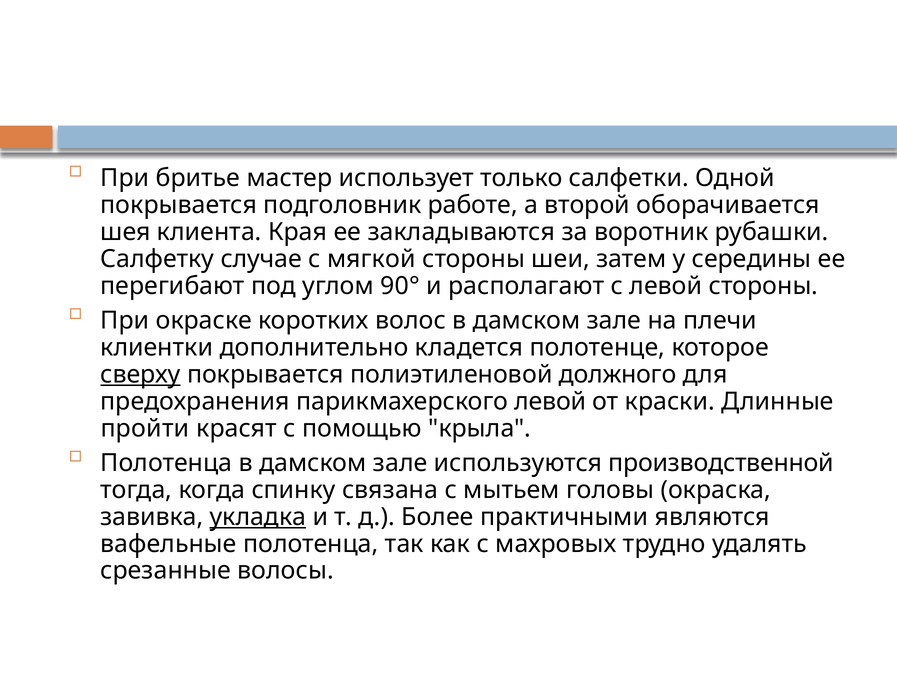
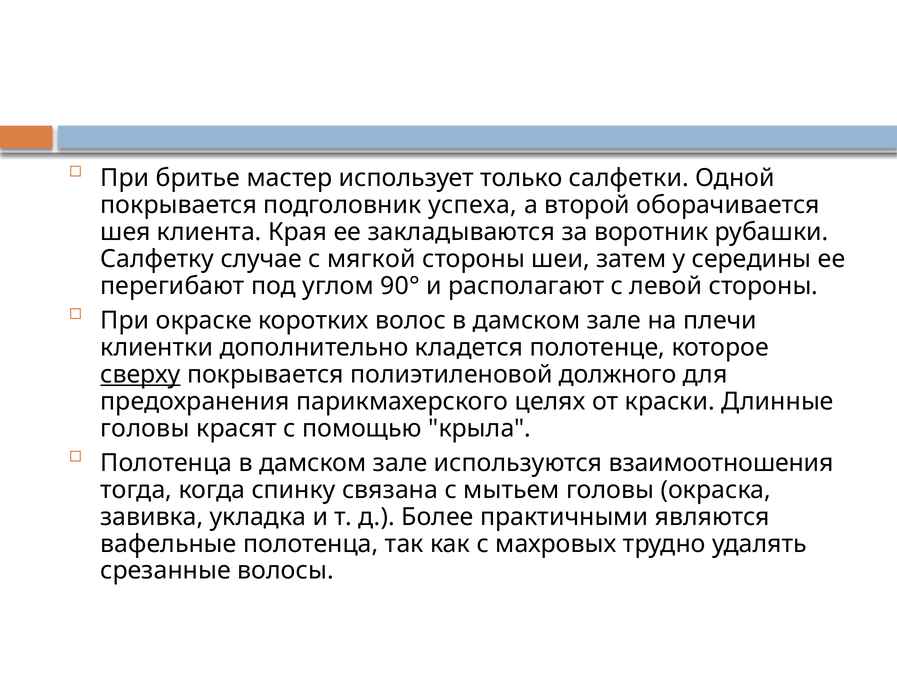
работе: работе -> успеха (473, 205)
парикмахерского левой: левой -> целях (550, 401)
пройти: пройти -> головы (145, 428)
производственной: производственной -> взаимоотношения (721, 463)
укладка underline: present -> none (258, 517)
